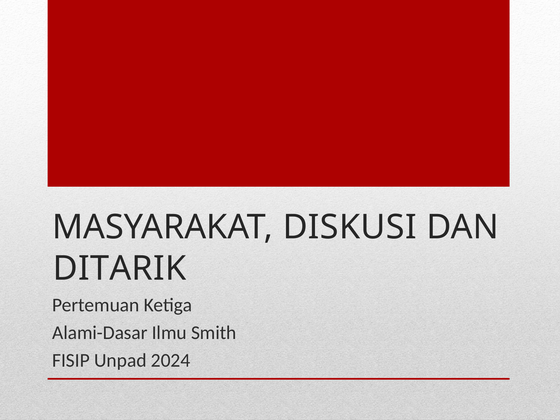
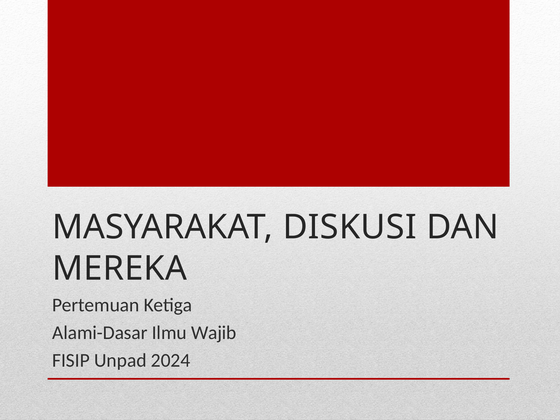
DITARIK: DITARIK -> MEREKA (120, 268)
Smith: Smith -> Wajib (214, 333)
